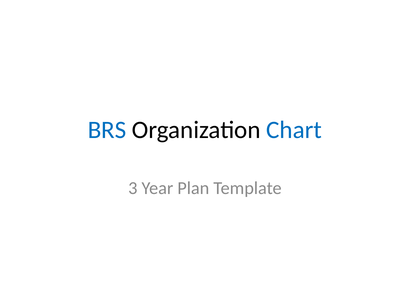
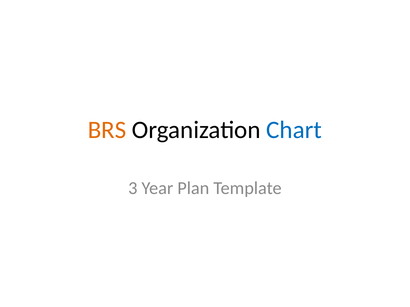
BRS colour: blue -> orange (107, 130)
